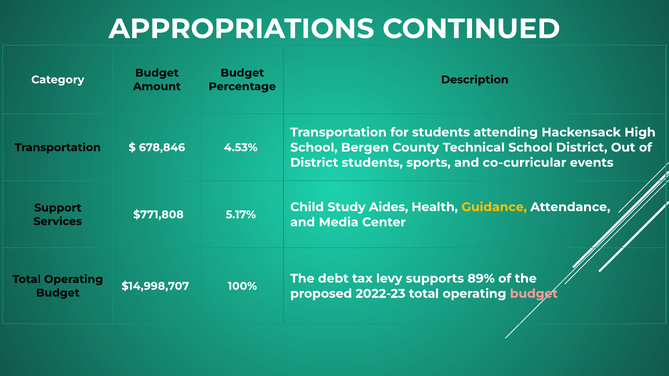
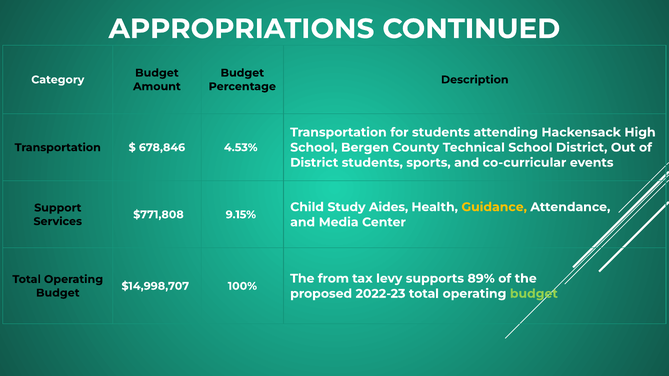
5.17%: 5.17% -> 9.15% (241, 215)
debt: debt -> from (333, 279)
budget colour: pink -> light green (534, 294)
